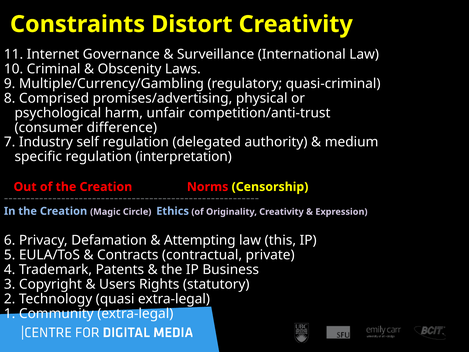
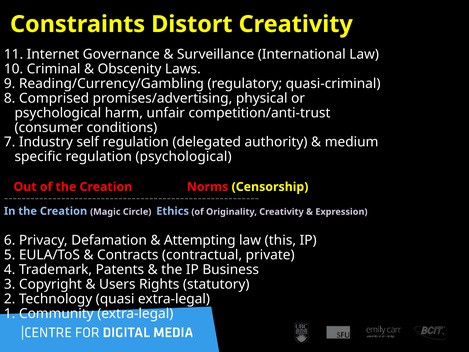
Multiple/Currency/Gambling: Multiple/Currency/Gambling -> Reading/Currency/Gambling (111, 84)
difference: difference -> conditions (122, 127)
regulation interpretation: interpretation -> psychological (184, 157)
